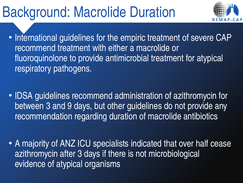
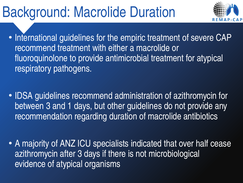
9: 9 -> 1 (70, 106)
